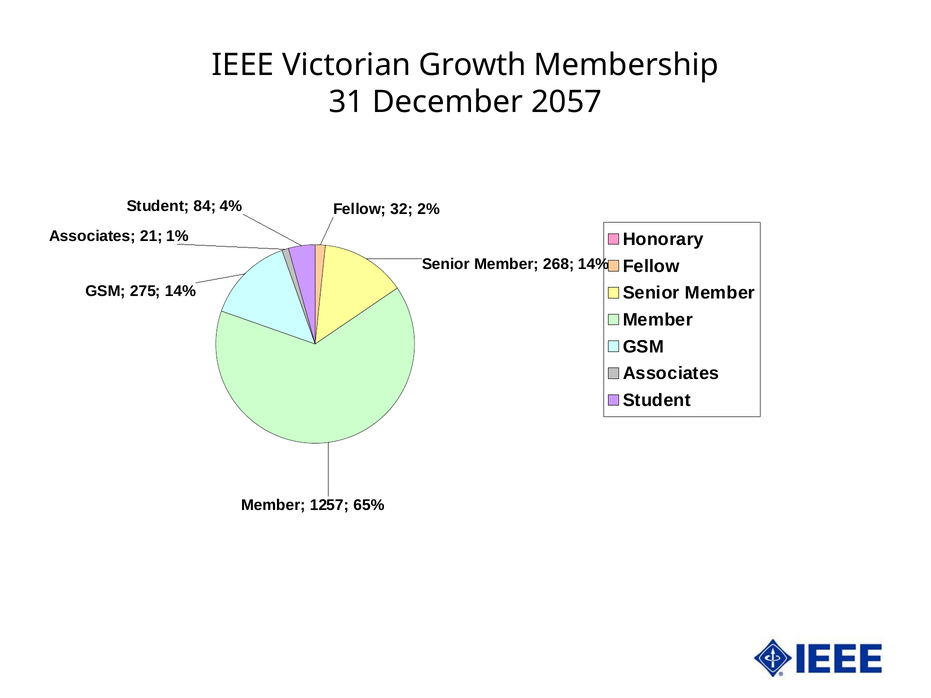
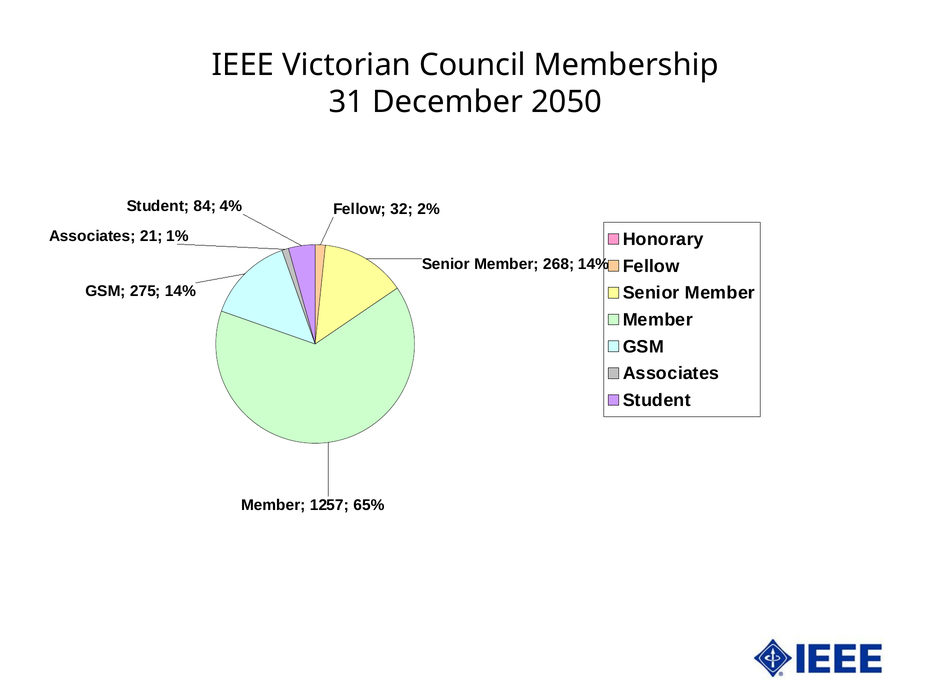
Growth: Growth -> Council (473, 65)
2057: 2057 -> 2050 (567, 102)
